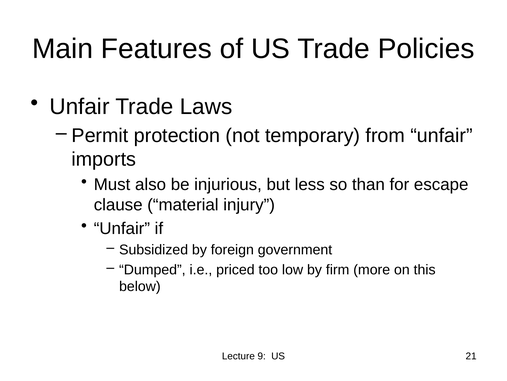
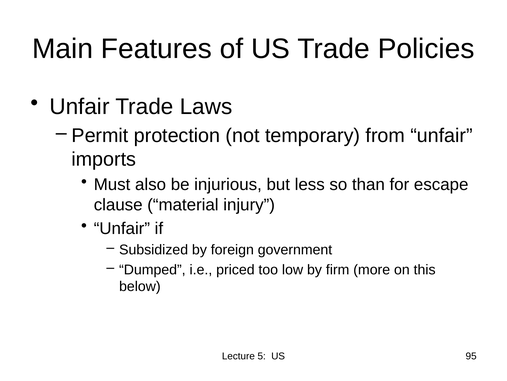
9: 9 -> 5 (262, 355)
21: 21 -> 95 (471, 355)
